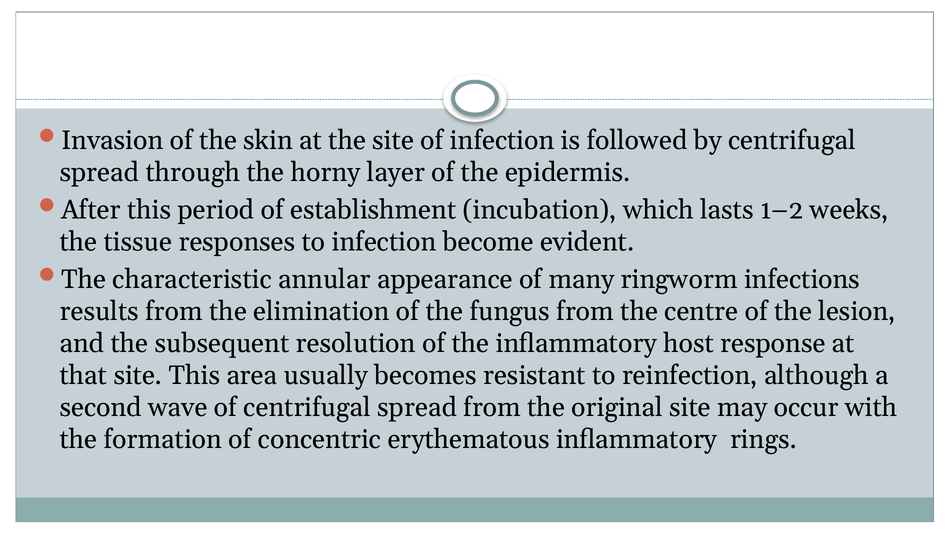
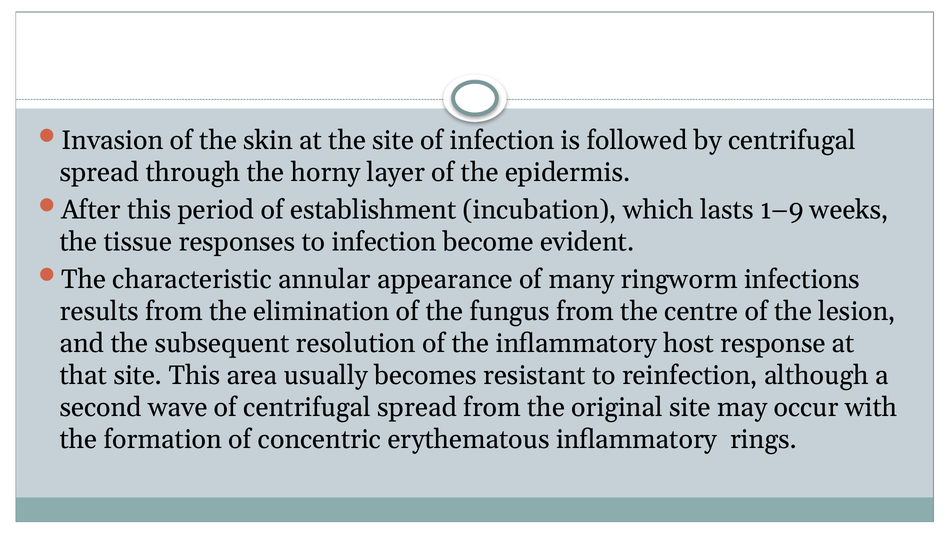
1–2: 1–2 -> 1–9 (782, 210)
